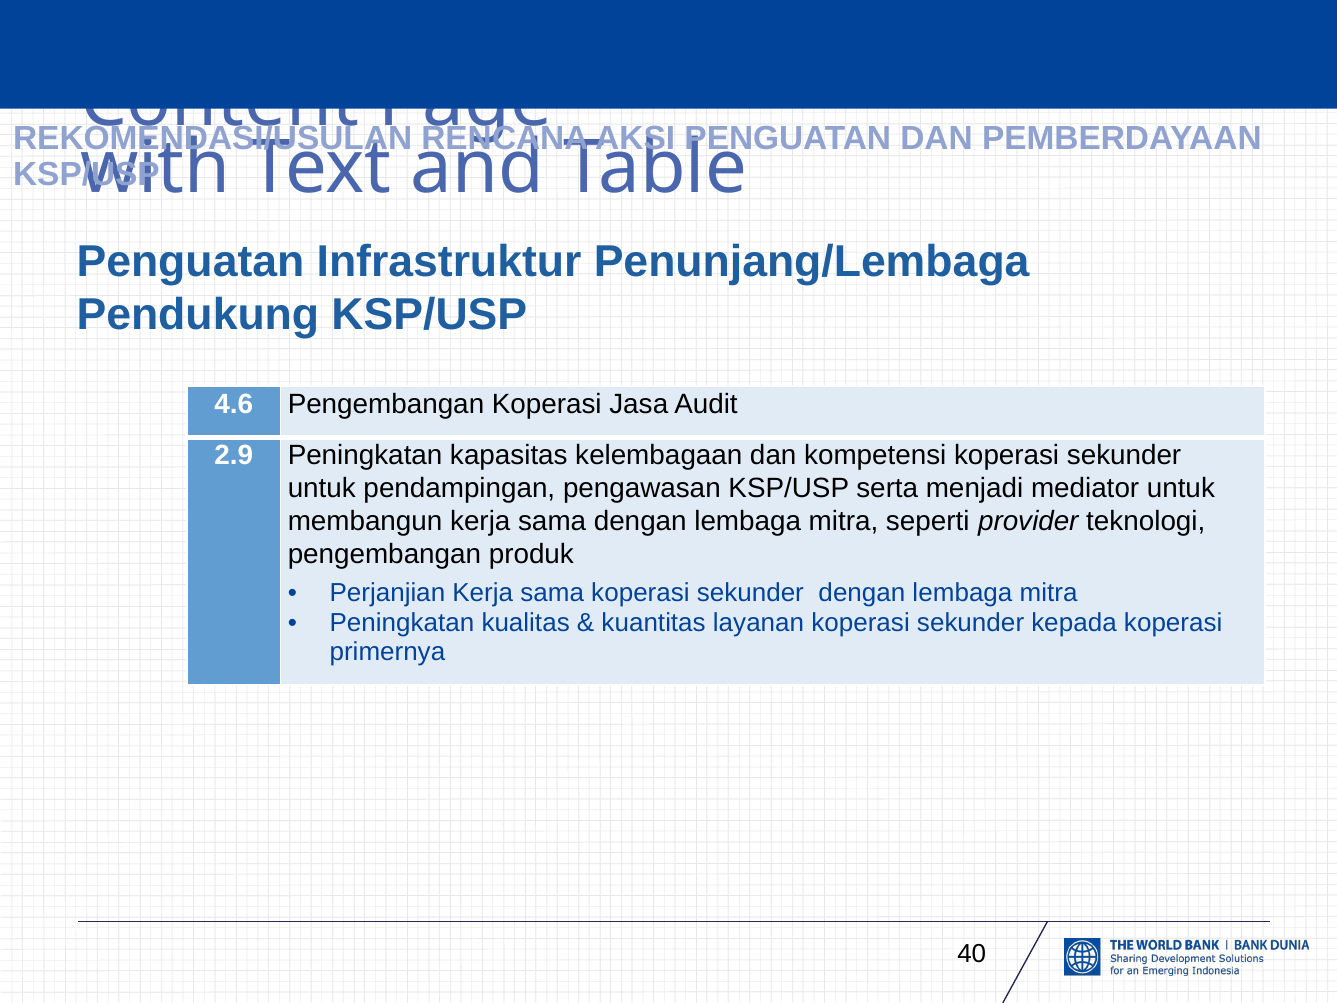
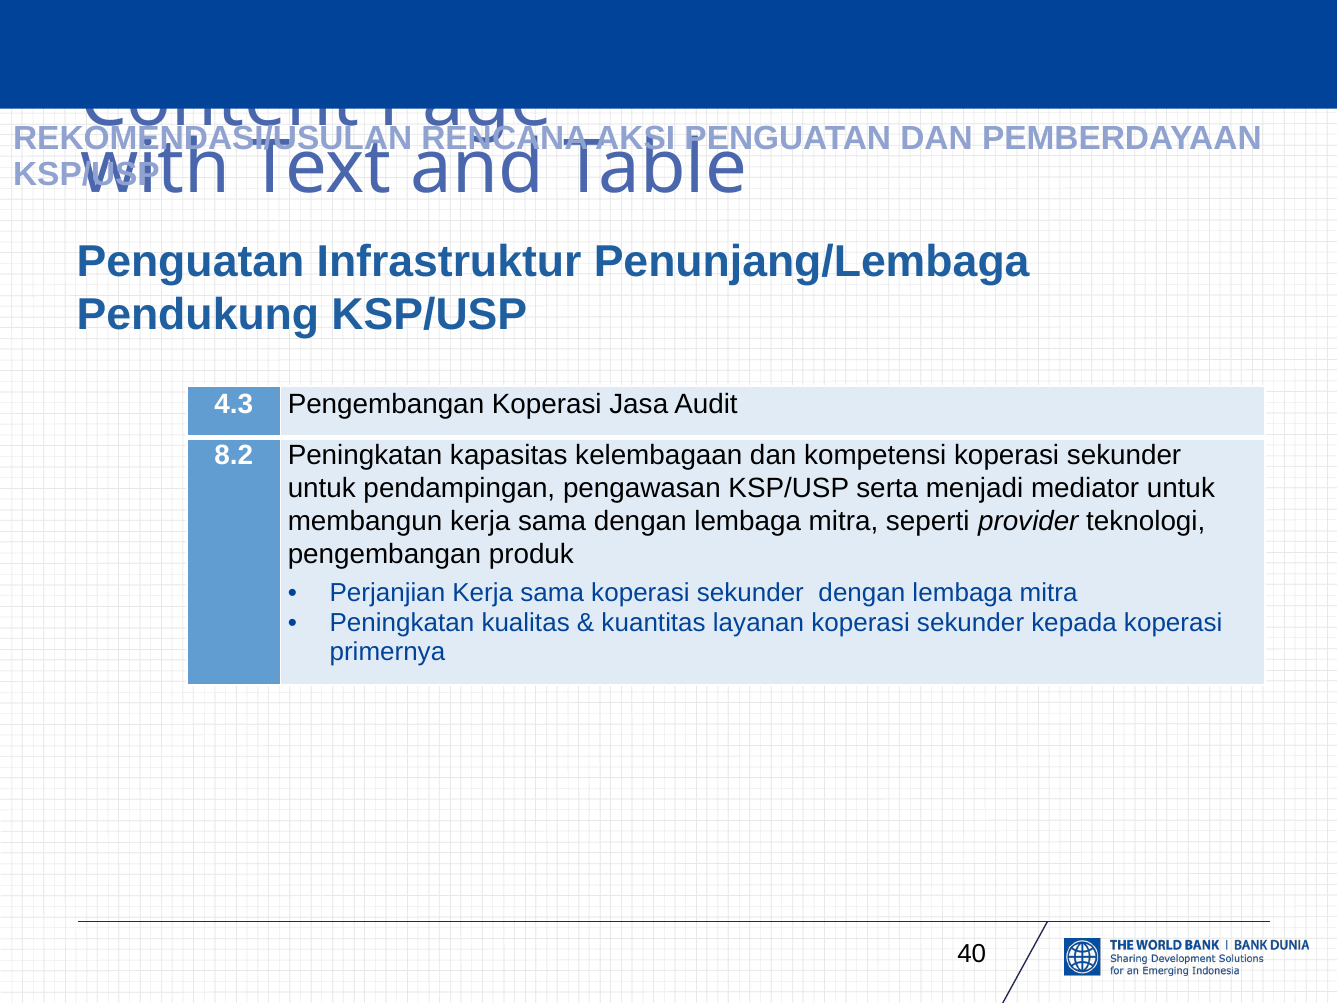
4.6: 4.6 -> 4.3 (234, 404)
2.9: 2.9 -> 8.2 (234, 455)
